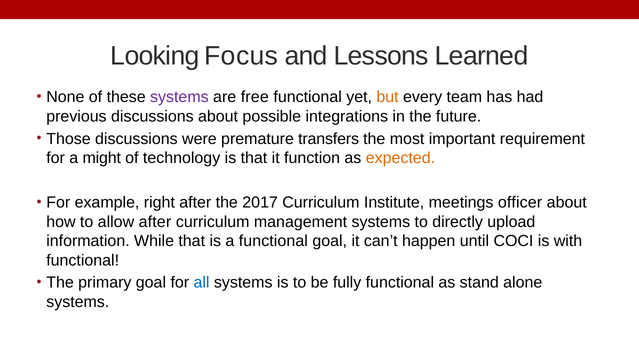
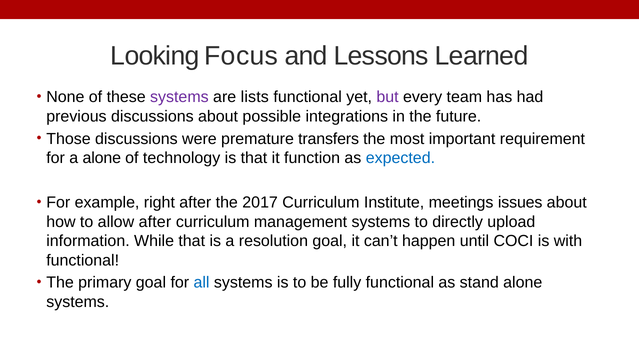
free: free -> lists (255, 97)
but colour: orange -> purple (388, 97)
a might: might -> alone (102, 158)
expected colour: orange -> blue (400, 158)
officer: officer -> issues (520, 202)
a functional: functional -> resolution (273, 241)
